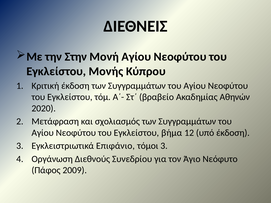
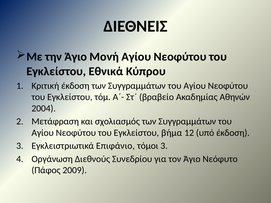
την Στην: Στην -> Άγιο (76, 57)
Μονής: Μονής -> Εθνικά (106, 71)
2020: 2020 -> 2004 (44, 108)
